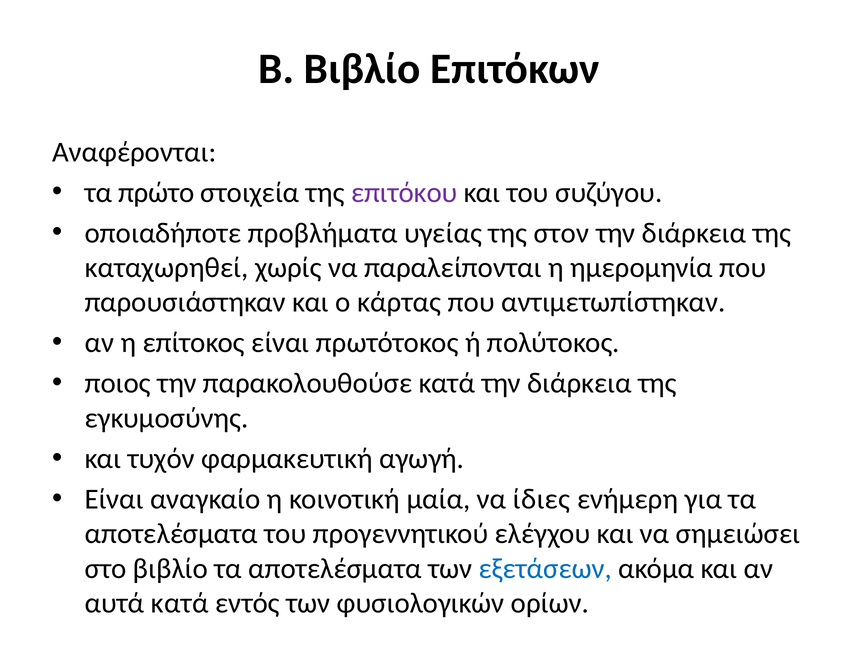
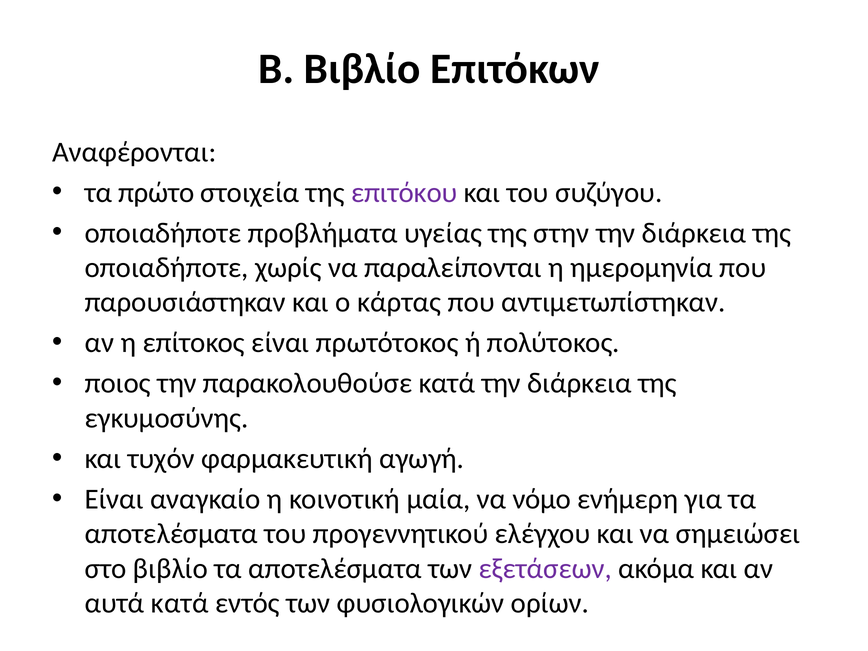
στον: στον -> στην (561, 233)
καταχωρηθεί: καταχωρηθεί -> οποιαδήποτε (167, 268)
ίδιες: ίδιες -> νόμο (542, 499)
εξετάσεων colour: blue -> purple (545, 569)
